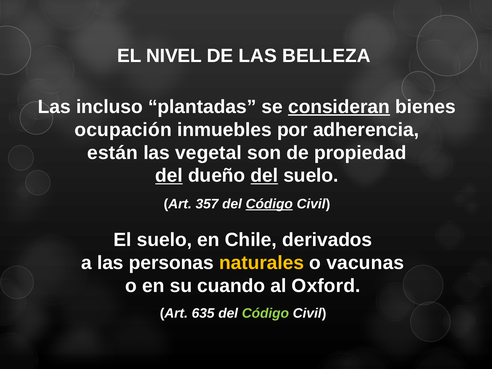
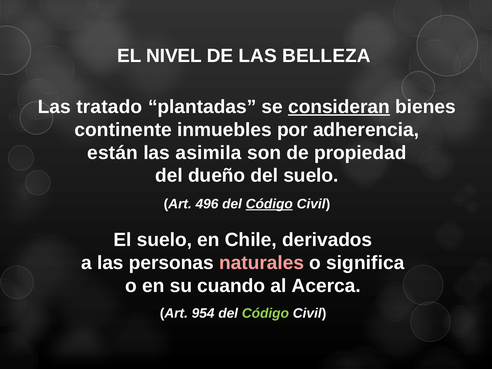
incluso: incluso -> tratado (109, 107)
ocupación: ocupación -> continente (123, 130)
vegetal: vegetal -> asimila (209, 153)
del underline: present -> none (169, 176)
del underline: present -> none (264, 176)
357: 357 -> 496 (207, 204)
naturales colour: yellow -> pink (262, 263)
vacunas: vacunas -> significa (365, 263)
Oxford: Oxford -> Acerca (326, 286)
635: 635 -> 954 (203, 313)
